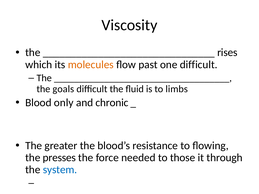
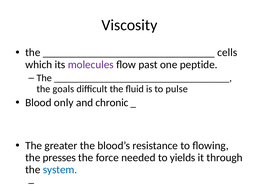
rises: rises -> cells (227, 53)
molecules colour: orange -> purple (91, 65)
one difficult: difficult -> peptide (199, 65)
limbs: limbs -> pulse (177, 89)
those: those -> yields (183, 158)
